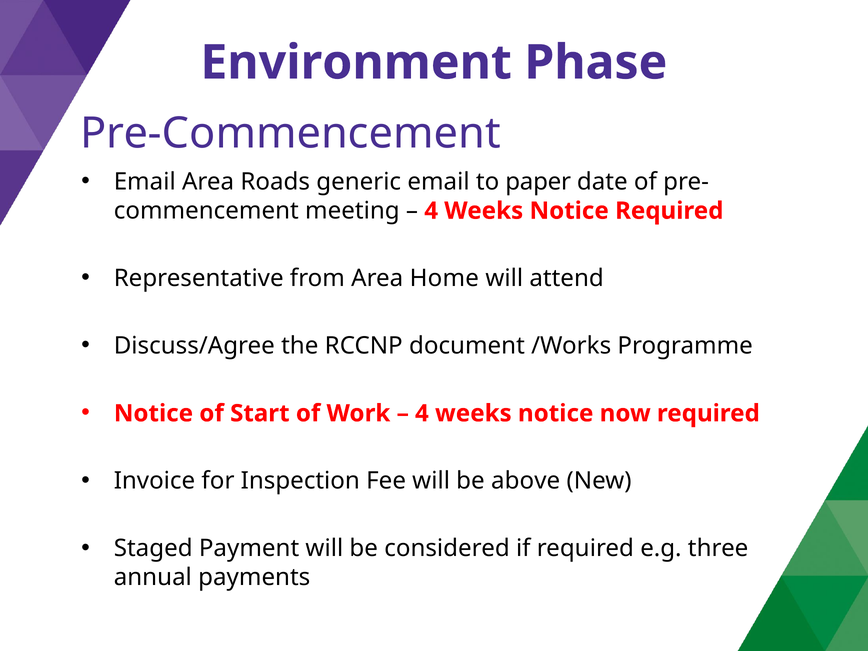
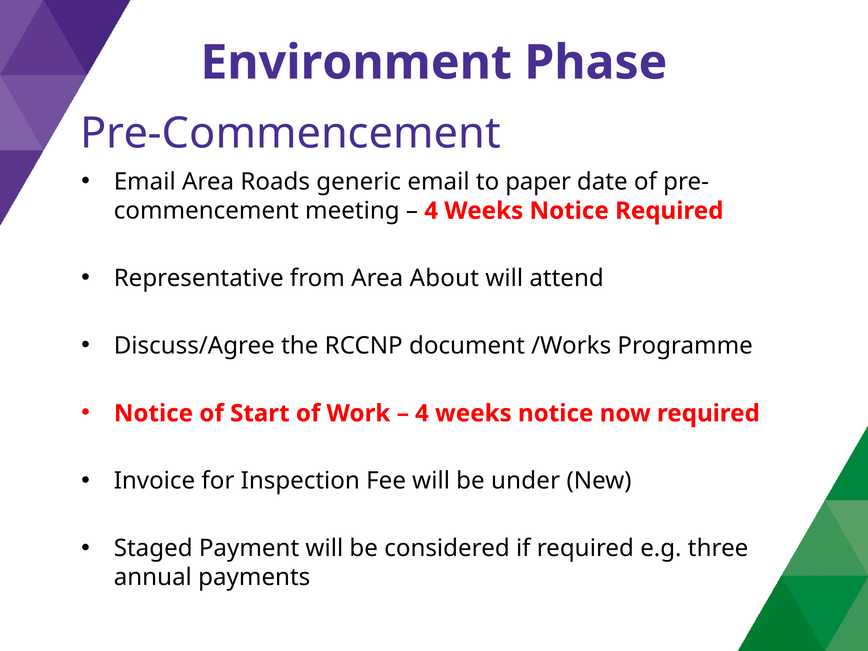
Home: Home -> About (444, 278)
above: above -> under (526, 481)
